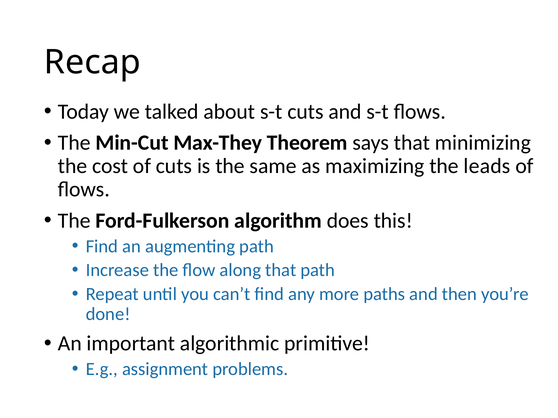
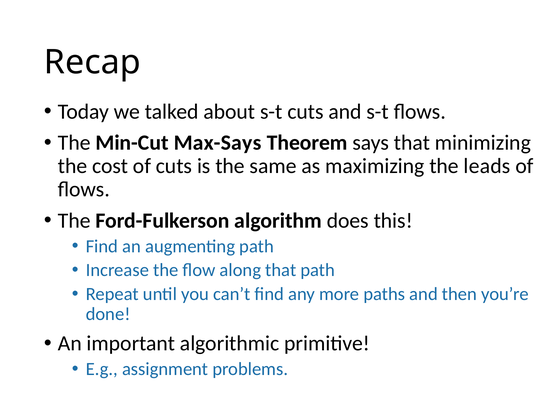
Max-They: Max-They -> Max-Says (218, 143)
